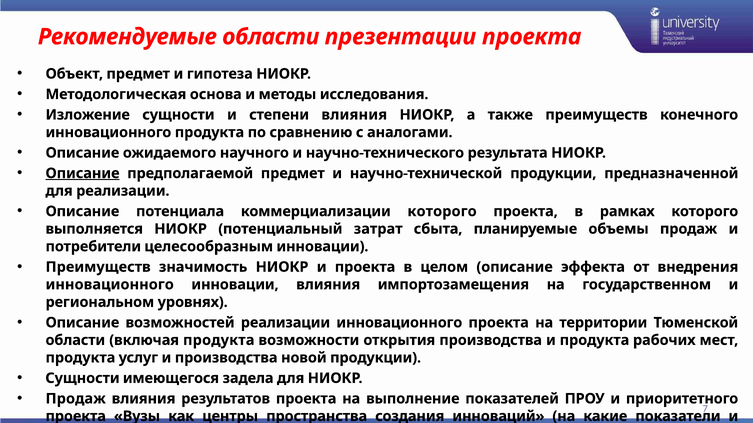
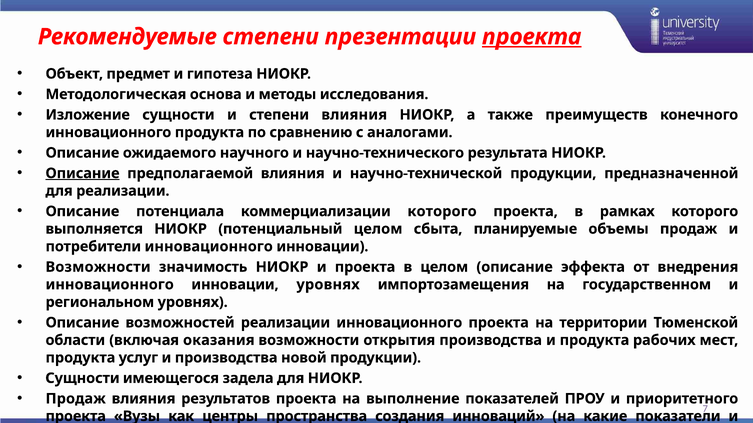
Рекомендуемые области: области -> степени (271, 37)
проекта underline: none -> present (532, 37)
предполагаемой предмет: предмет -> влияния (293, 174)
потенциальный затрат: затрат -> целом (378, 229)
потребители целесообразным: целесообразным -> инновационного (209, 247)
Преимуществ: Преимуществ -> Возможности (98, 267)
инновации влияния: влияния -> уровнях (328, 285)
включая продукта: продукта -> оказания (219, 341)
